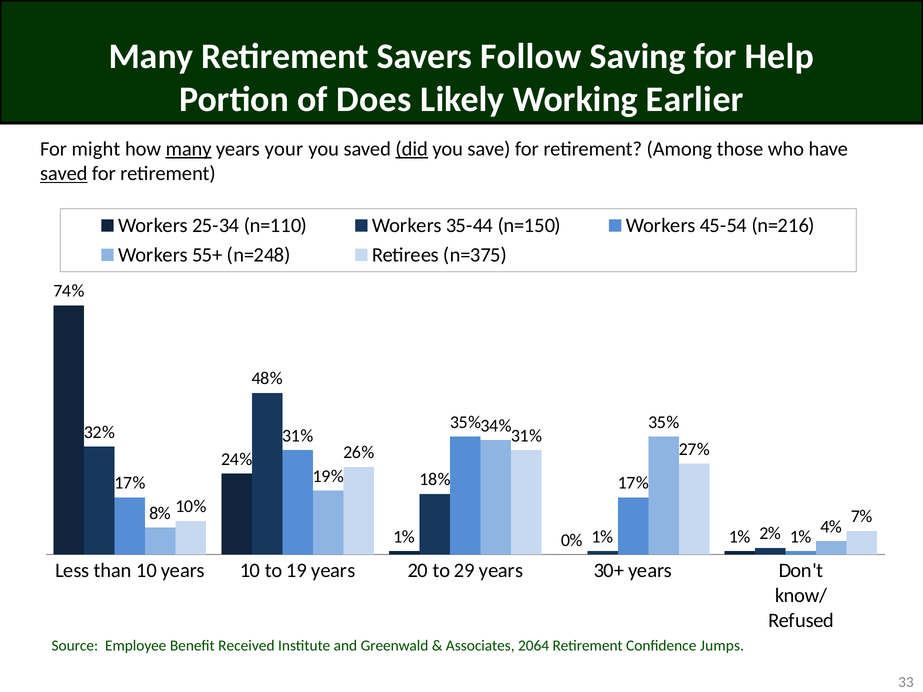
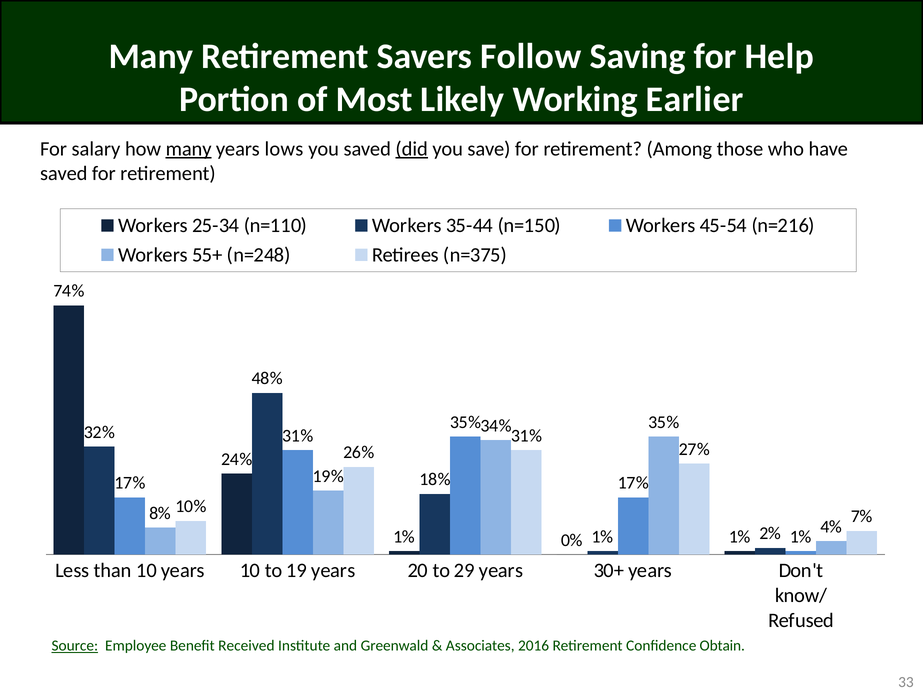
Does: Does -> Most (374, 99)
might: might -> salary (96, 149)
your: your -> lows (284, 149)
saved underline: present -> none (64, 174)
Source underline: none -> present (75, 646)
2064: 2064 -> 2016 (534, 646)
Jumps: Jumps -> Obtain (722, 646)
